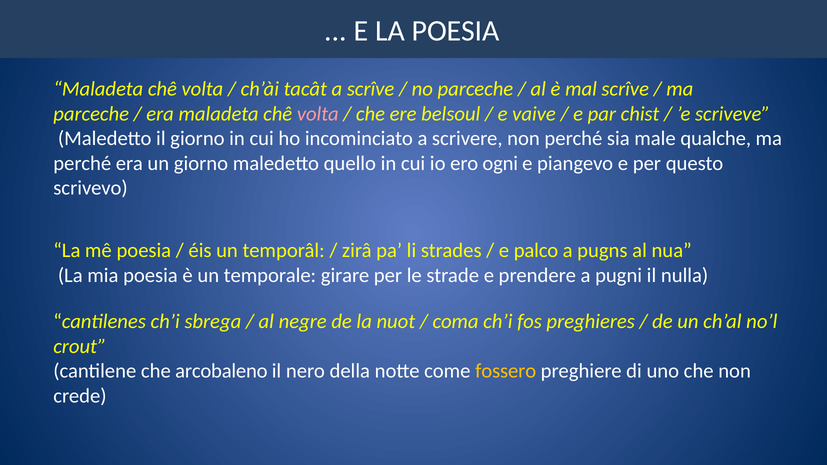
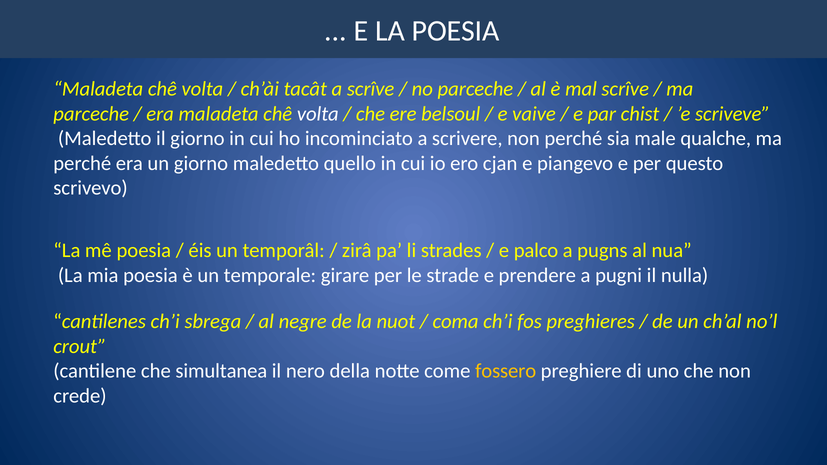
volta colour: pink -> white (318, 114)
ogni: ogni -> cjan (500, 163)
arcobaleno: arcobaleno -> simultanea (221, 371)
